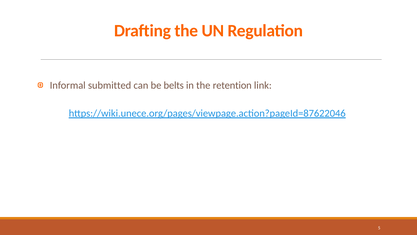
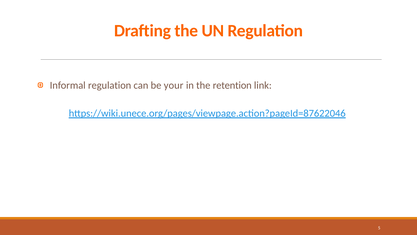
Informal submitted: submitted -> regulation (110, 85)
belts: belts -> your (174, 85)
